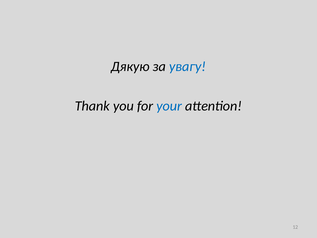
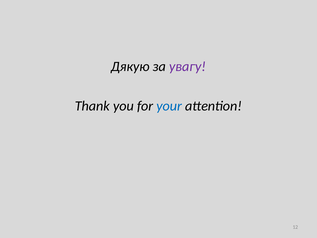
увагу colour: blue -> purple (188, 67)
